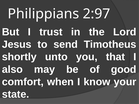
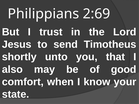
2:97: 2:97 -> 2:69 (96, 14)
